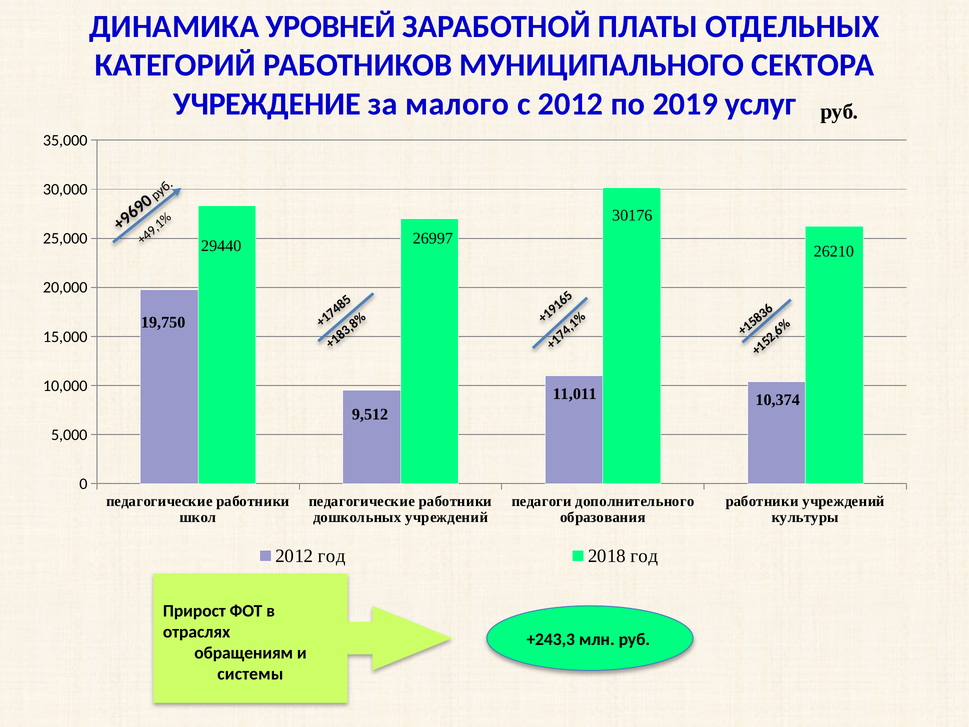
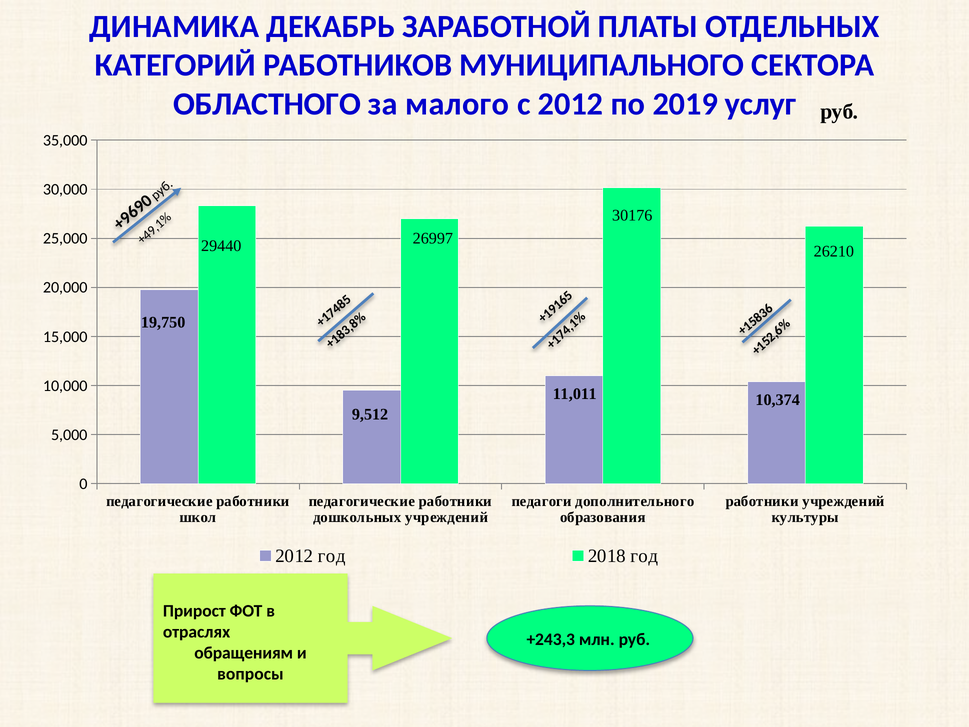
УРОВНЕЙ: УРОВНЕЙ -> ДЕКАБРЬ (331, 26)
УЧРЕЖДЕНИЕ: УЧРЕЖДЕНИЕ -> ОБЛАСТНОГО (267, 104)
системы: системы -> вопросы (250, 674)
